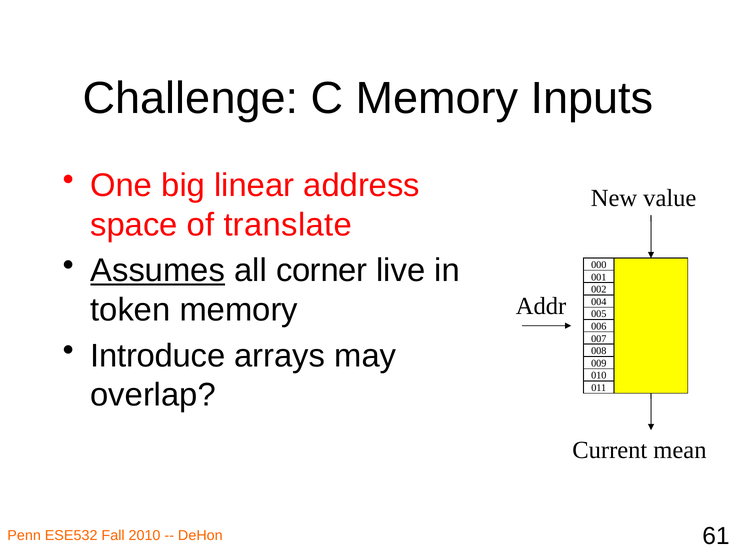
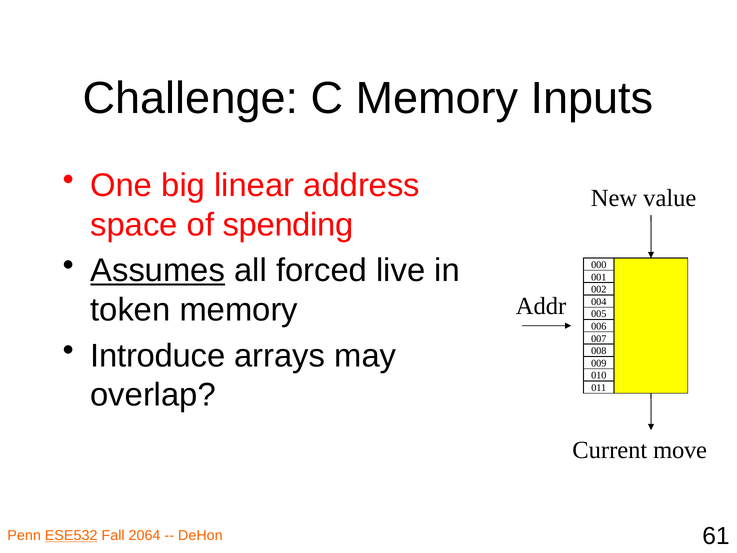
translate: translate -> spending (288, 225)
corner: corner -> forced (322, 270)
mean: mean -> move (680, 450)
ESE532 underline: none -> present (71, 535)
2010: 2010 -> 2064 (145, 535)
